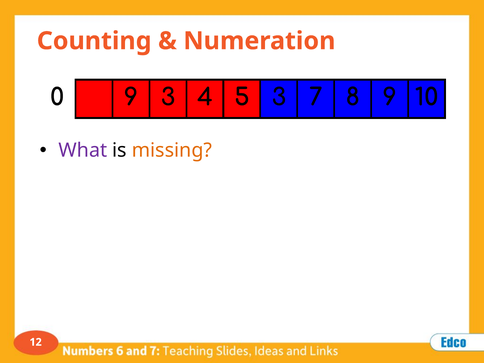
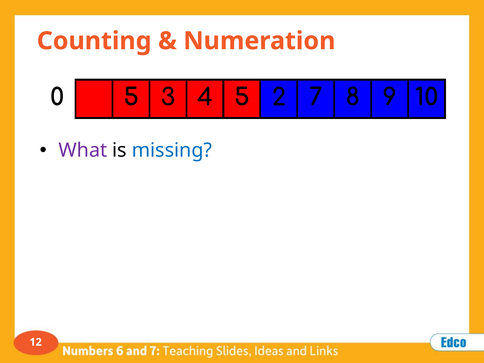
0 9: 9 -> 5 (131, 97)
5 3: 3 -> 2 (279, 97)
missing colour: orange -> blue (172, 150)
